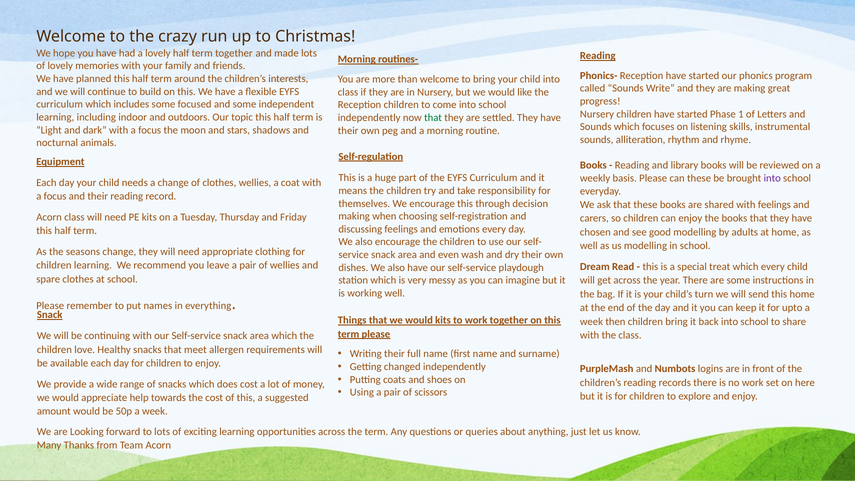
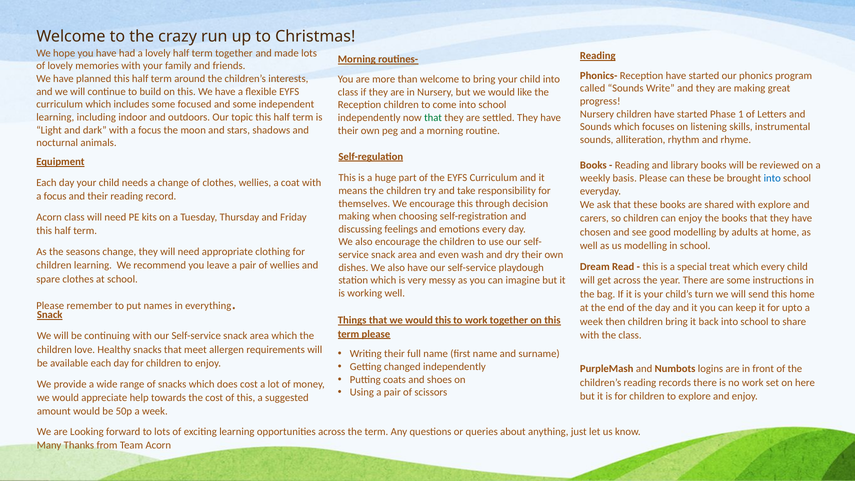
into colour: purple -> blue (772, 178)
with feelings: feelings -> explore (774, 205)
would kits: kits -> this (443, 320)
